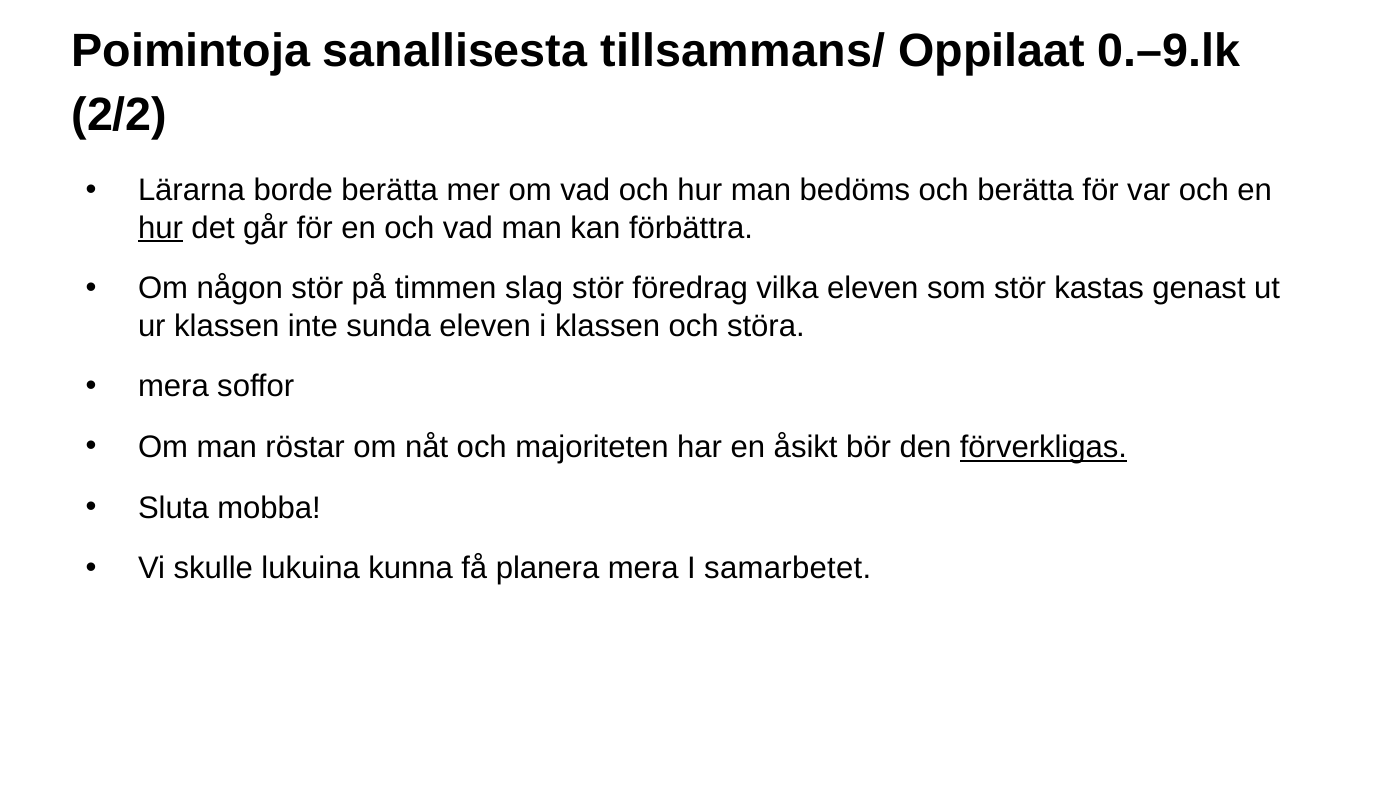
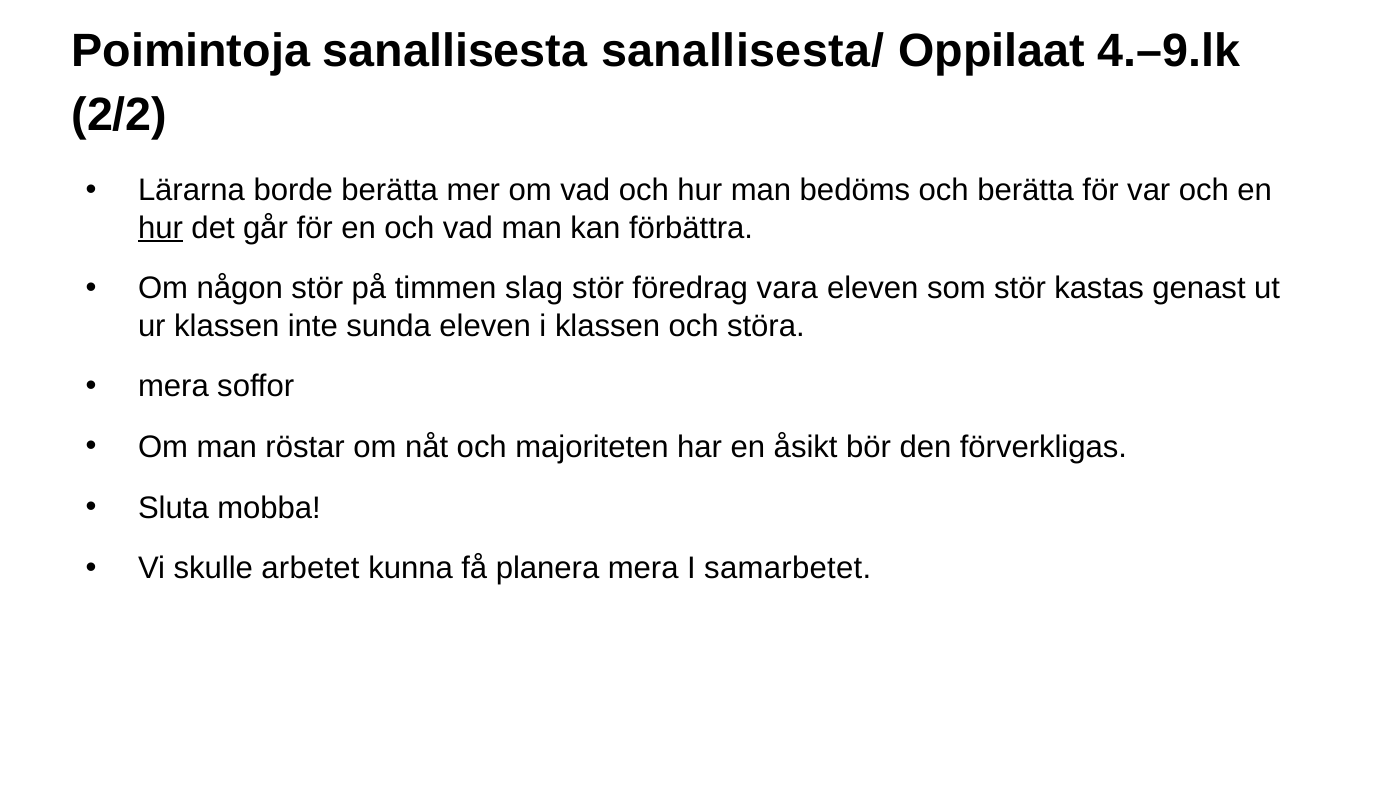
tillsammans/: tillsammans/ -> sanallisesta/ (743, 51)
0.–9.lk: 0.–9.lk -> 4.–9.lk (1169, 51)
vilka: vilka -> vara (787, 289)
förverkligas underline: present -> none (1043, 447)
lukuina: lukuina -> arbetet (311, 568)
